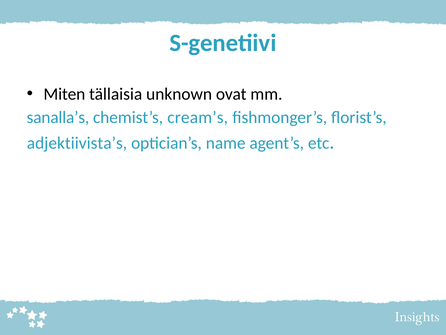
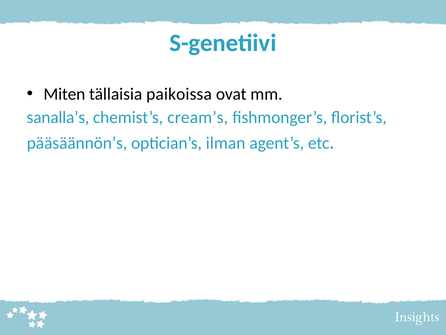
unknown: unknown -> paikoissa (179, 94)
adjektiivista’s: adjektiivista’s -> pääsäännön’s (77, 143)
name: name -> ilman (226, 143)
